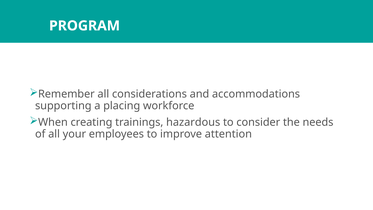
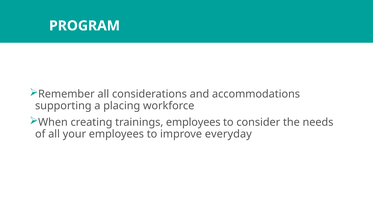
trainings hazardous: hazardous -> employees (193, 122)
attention: attention -> everyday (228, 134)
